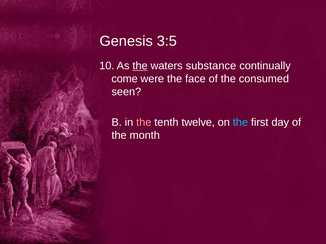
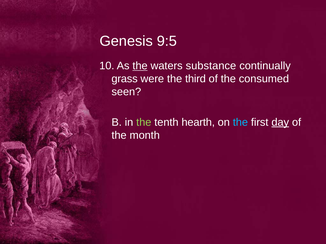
3:5: 3:5 -> 9:5 (167, 41)
come: come -> grass (125, 79)
face: face -> third (195, 79)
the colour: pink -> light green (144, 122)
twelve: twelve -> hearth (198, 122)
day underline: none -> present (280, 122)
